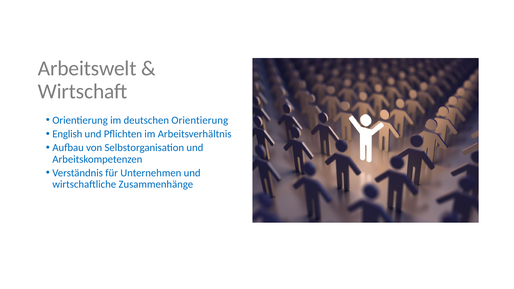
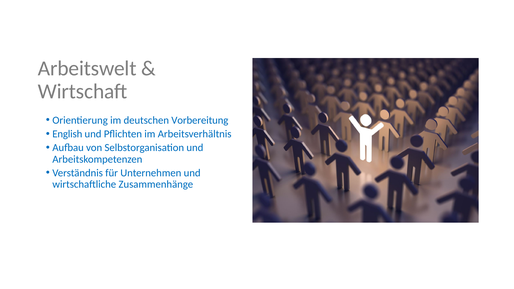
deutschen Orientierung: Orientierung -> Vorbereitung (200, 120)
